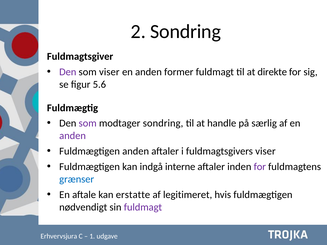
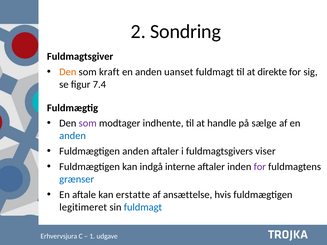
Den colour: purple -> orange (68, 72)
som viser: viser -> kraft (109, 72)
former: former -> uanset (179, 72)
5.6: 5.6 -> 7.4 (99, 85)
modtager sondring: sondring -> indhente (163, 123)
særlig: særlig -> sælge (264, 123)
anden colour: purple -> blue (73, 136)
legitimeret: legitimeret -> ansættelse (188, 195)
nødvendigt: nødvendigt -> legitimeret (83, 207)
fuldmagt colour: purple -> blue (143, 207)
